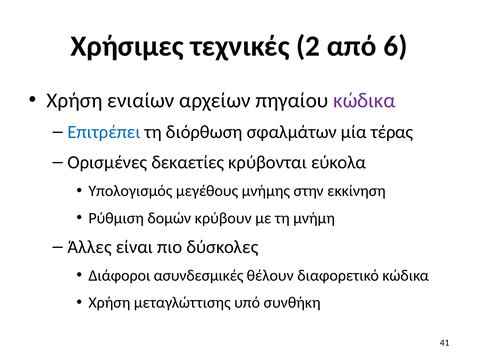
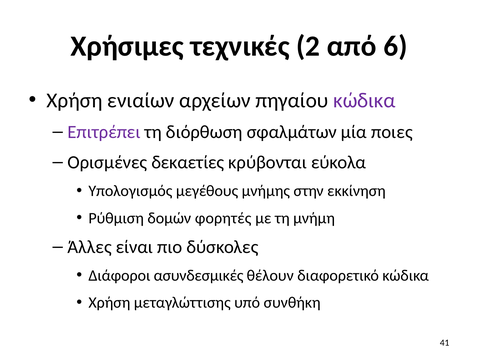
Επιτρέπει colour: blue -> purple (104, 132)
τέρας: τέρας -> ποιες (392, 132)
κρύβουν: κρύβουν -> φορητές (223, 218)
